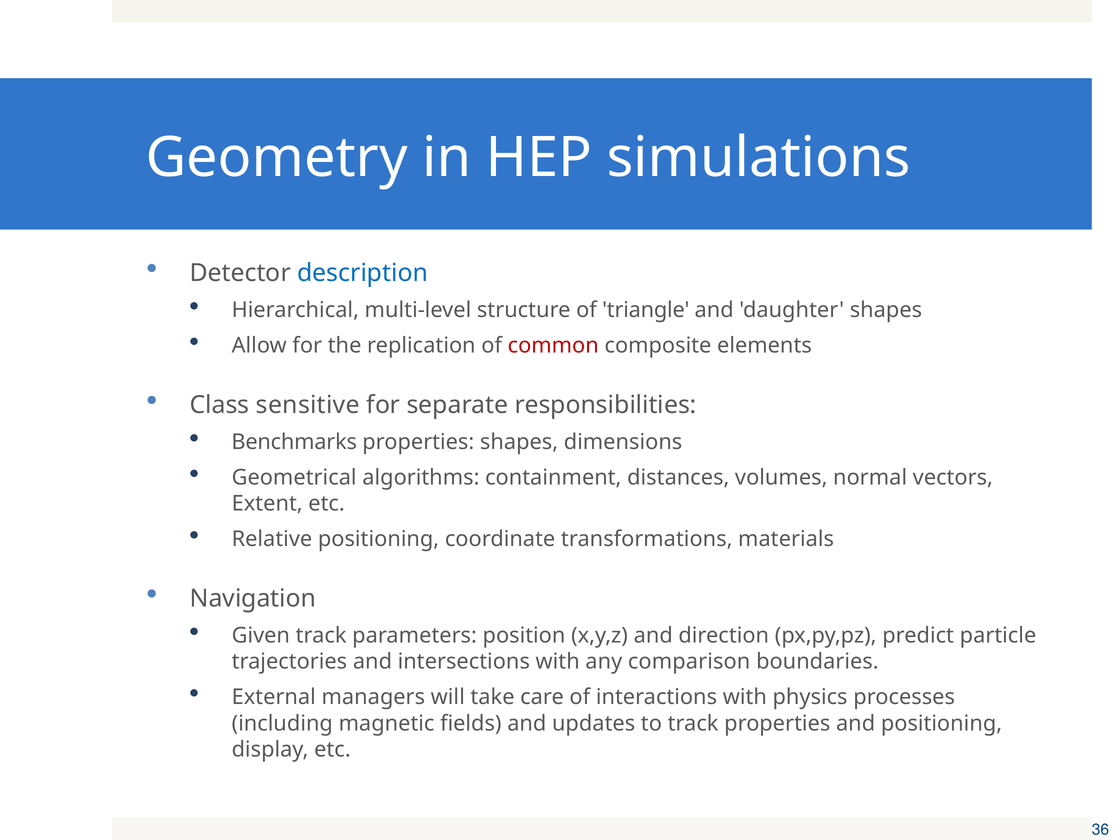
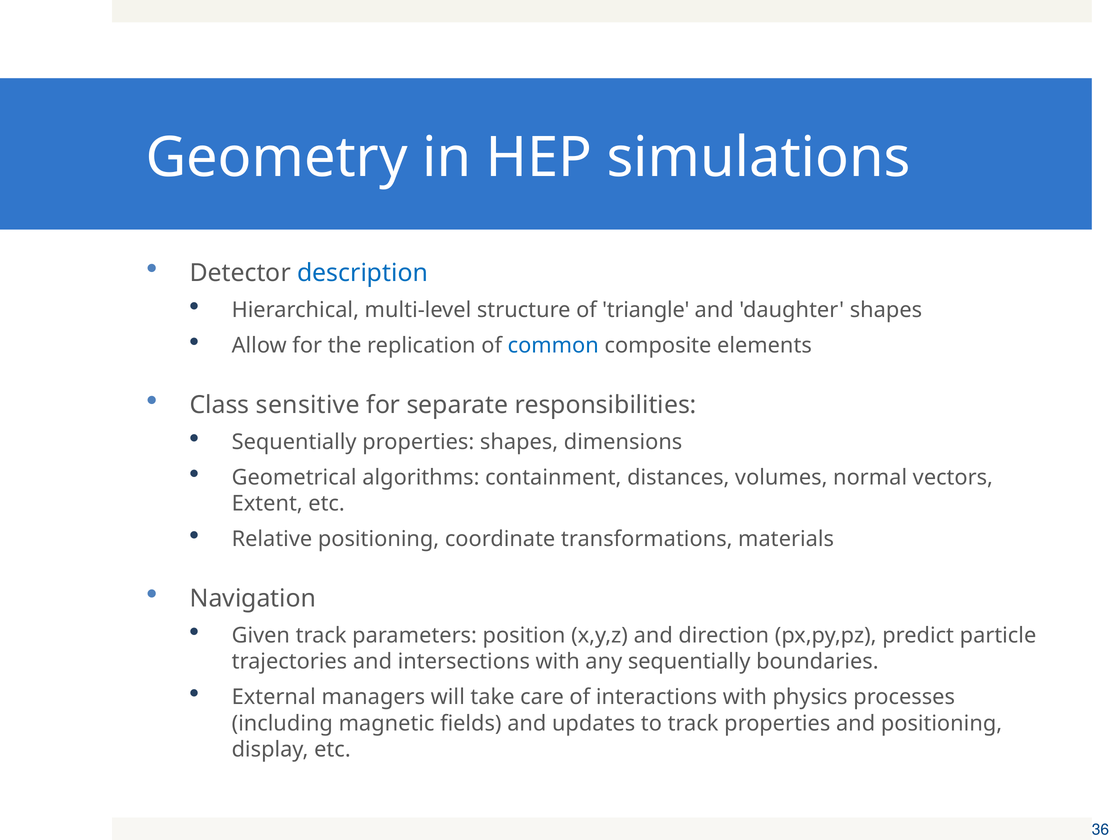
common colour: red -> blue (553, 346)
Benchmarks: Benchmarks -> Sequentially (294, 442)
any comparison: comparison -> sequentially (689, 662)
